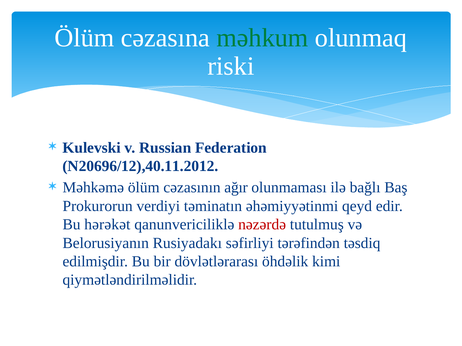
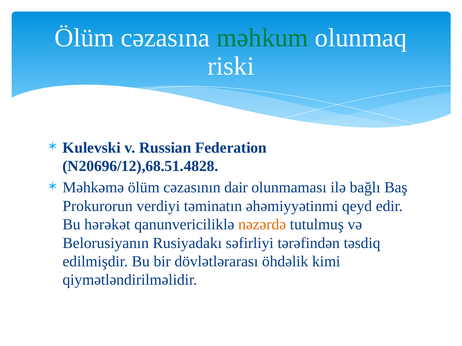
N20696/12),40.11.2012: N20696/12),40.11.2012 -> N20696/12),68.51.4828 (140, 166)
ağır: ağır -> dair (236, 188)
nəzərdə colour: red -> orange (262, 225)
